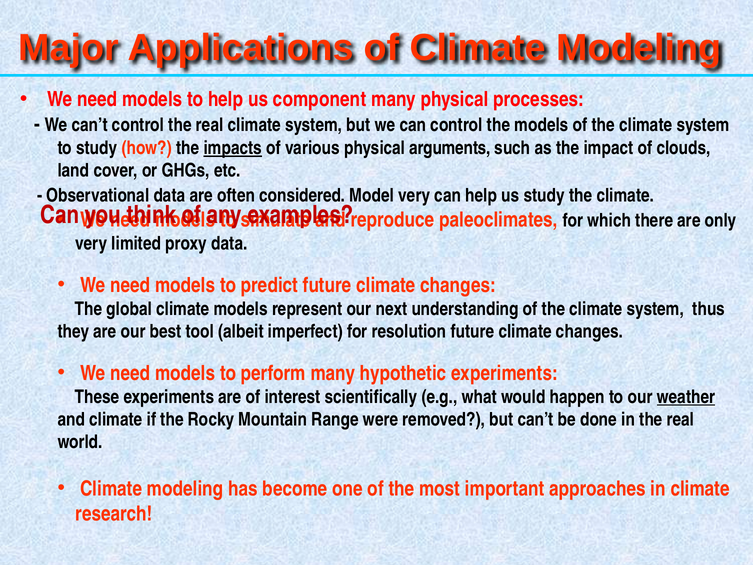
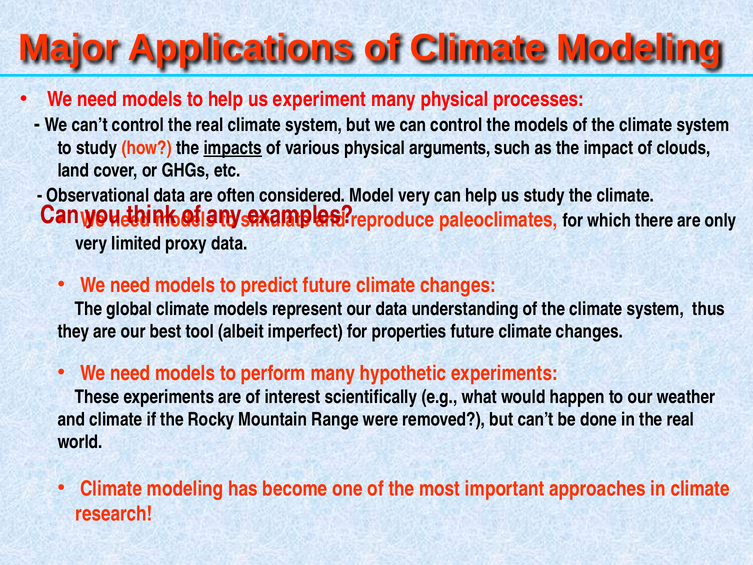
component: component -> experiment (320, 99)
our next: next -> data (392, 309)
resolution: resolution -> properties (409, 331)
weather underline: present -> none (686, 397)
